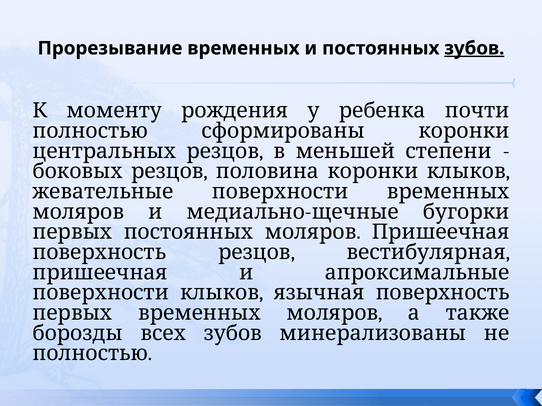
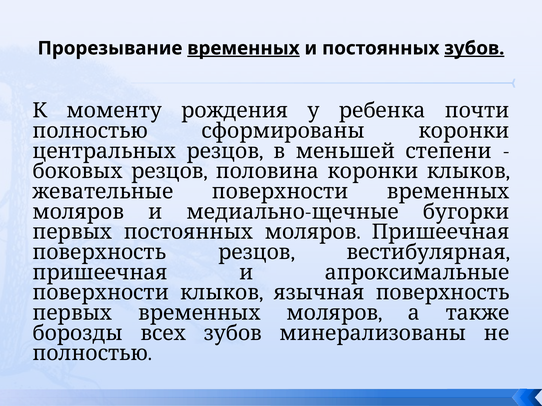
временных underline: none -> present (243, 48)
